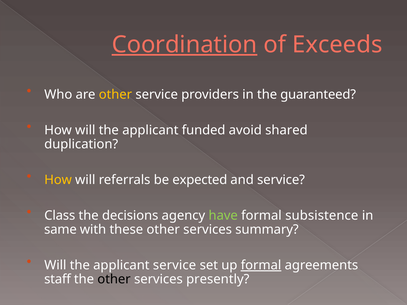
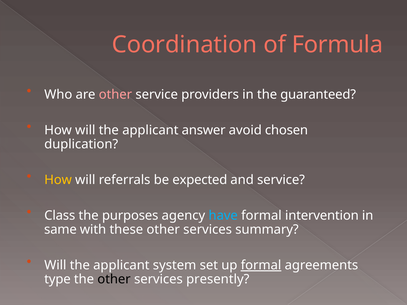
Coordination underline: present -> none (184, 45)
Exceeds: Exceeds -> Formula (337, 45)
other colour: yellow -> pink (115, 95)
funded: funded -> answer (204, 130)
shared: shared -> chosen (286, 130)
decisions: decisions -> purposes (130, 216)
have colour: light green -> light blue (223, 216)
subsistence: subsistence -> intervention (322, 216)
applicant service: service -> system (175, 265)
staff: staff -> type (57, 279)
